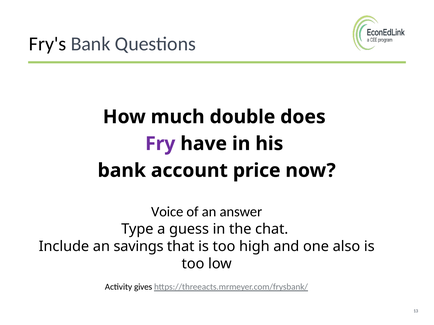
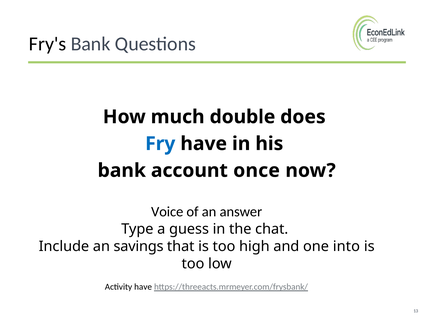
Fry colour: purple -> blue (160, 144)
price: price -> once (257, 171)
also: also -> into (346, 247)
Activity gives: gives -> have (143, 287)
